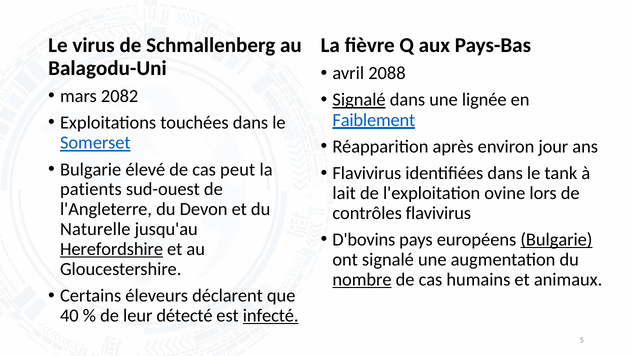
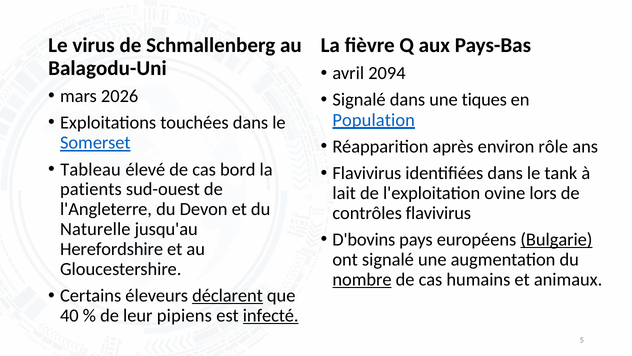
2088: 2088 -> 2094 (387, 73)
2082: 2082 -> 2026 (120, 96)
Signalé underline: present -> none (359, 100)
lignée: lignée -> tiques (484, 100)
Faiblement: Faiblement -> Population (374, 120)
jour: jour -> rôle (553, 146)
Bulgarie: Bulgarie -> Tableau (91, 169)
peut: peut -> bord (238, 169)
Herefordshire underline: present -> none (112, 249)
déclarent underline: none -> present (228, 295)
détecté: détecté -> pipiens (184, 315)
